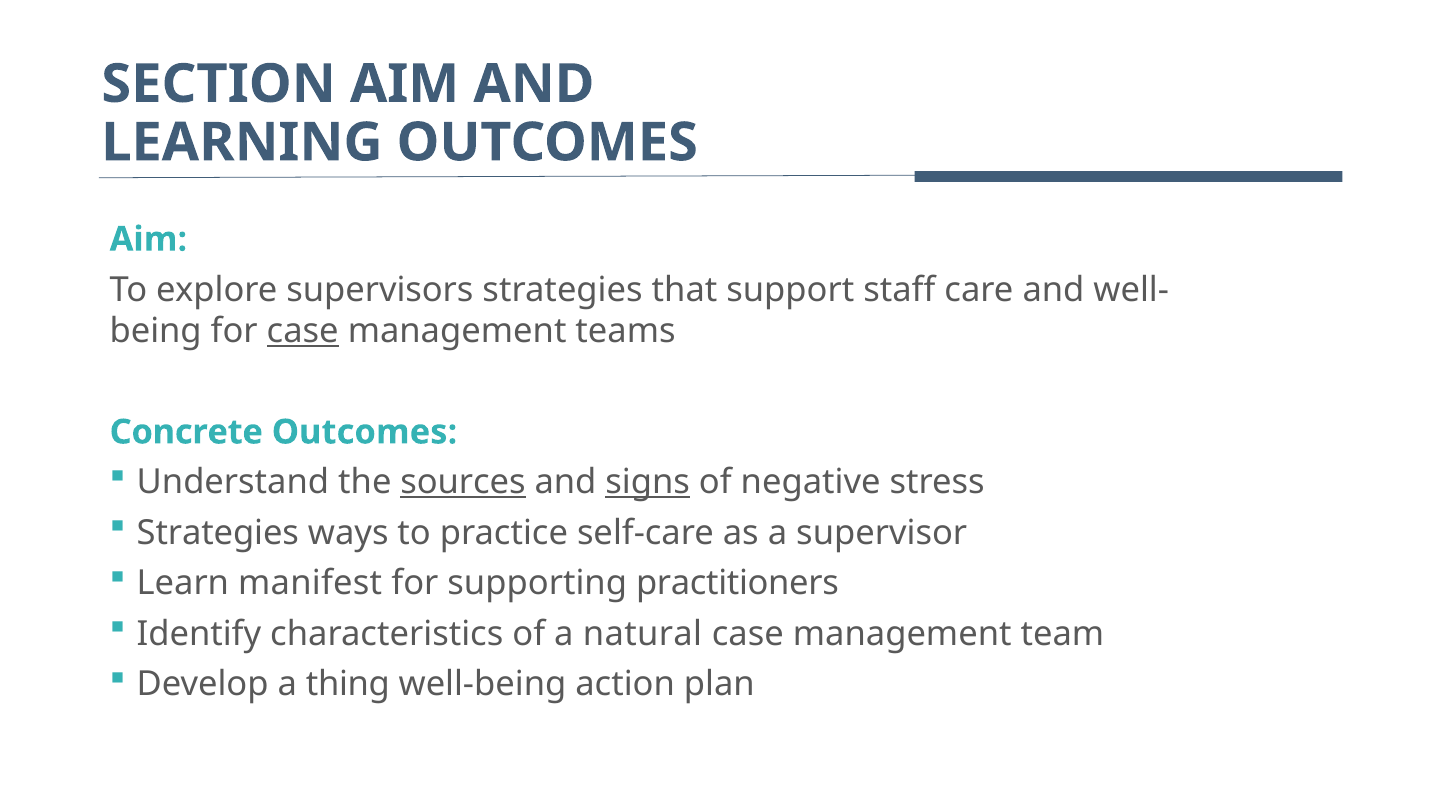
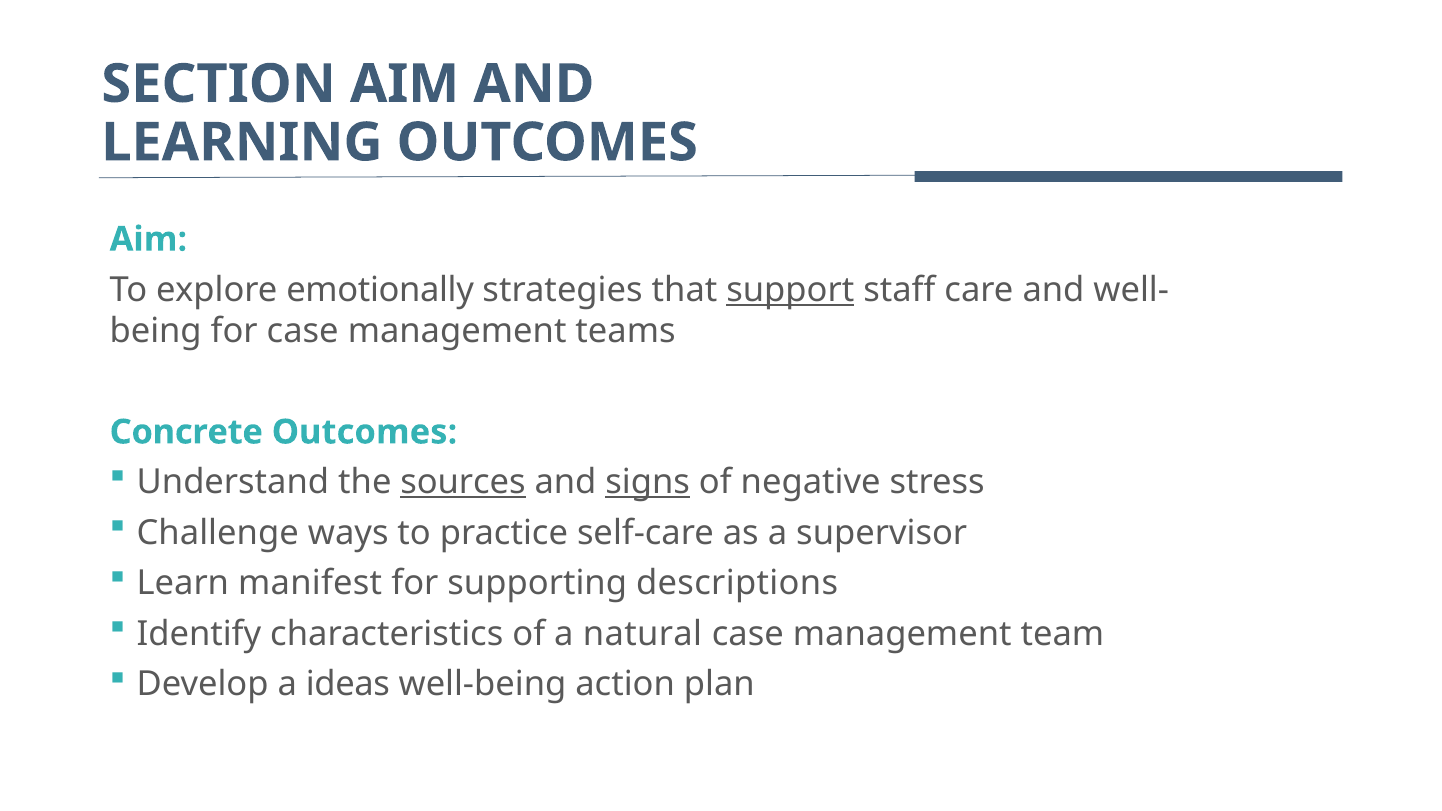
supervisors: supervisors -> emotionally (380, 290)
support underline: none -> present (790, 290)
case underline: present -> none (303, 331)
Strategies: Strategies -> Challenge (218, 533)
practitioners: practitioners -> descriptions (737, 584)
thing: thing -> ideas (348, 684)
